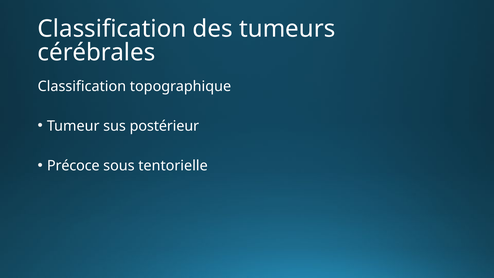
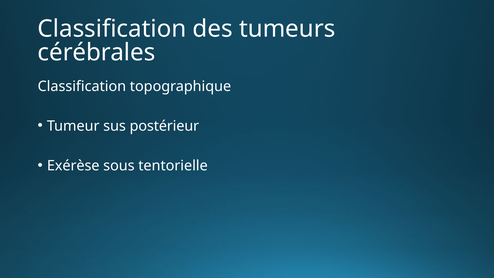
Précoce: Précoce -> Exérèse (73, 166)
